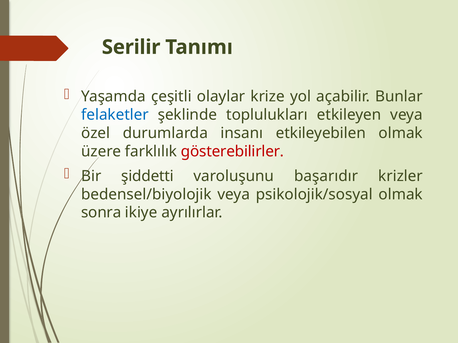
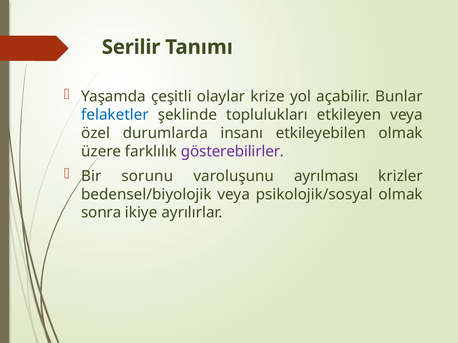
gösterebilirler colour: red -> purple (232, 152)
şiddetti: şiddetti -> sorunu (147, 176)
başarıdır: başarıdır -> ayrılması (326, 176)
